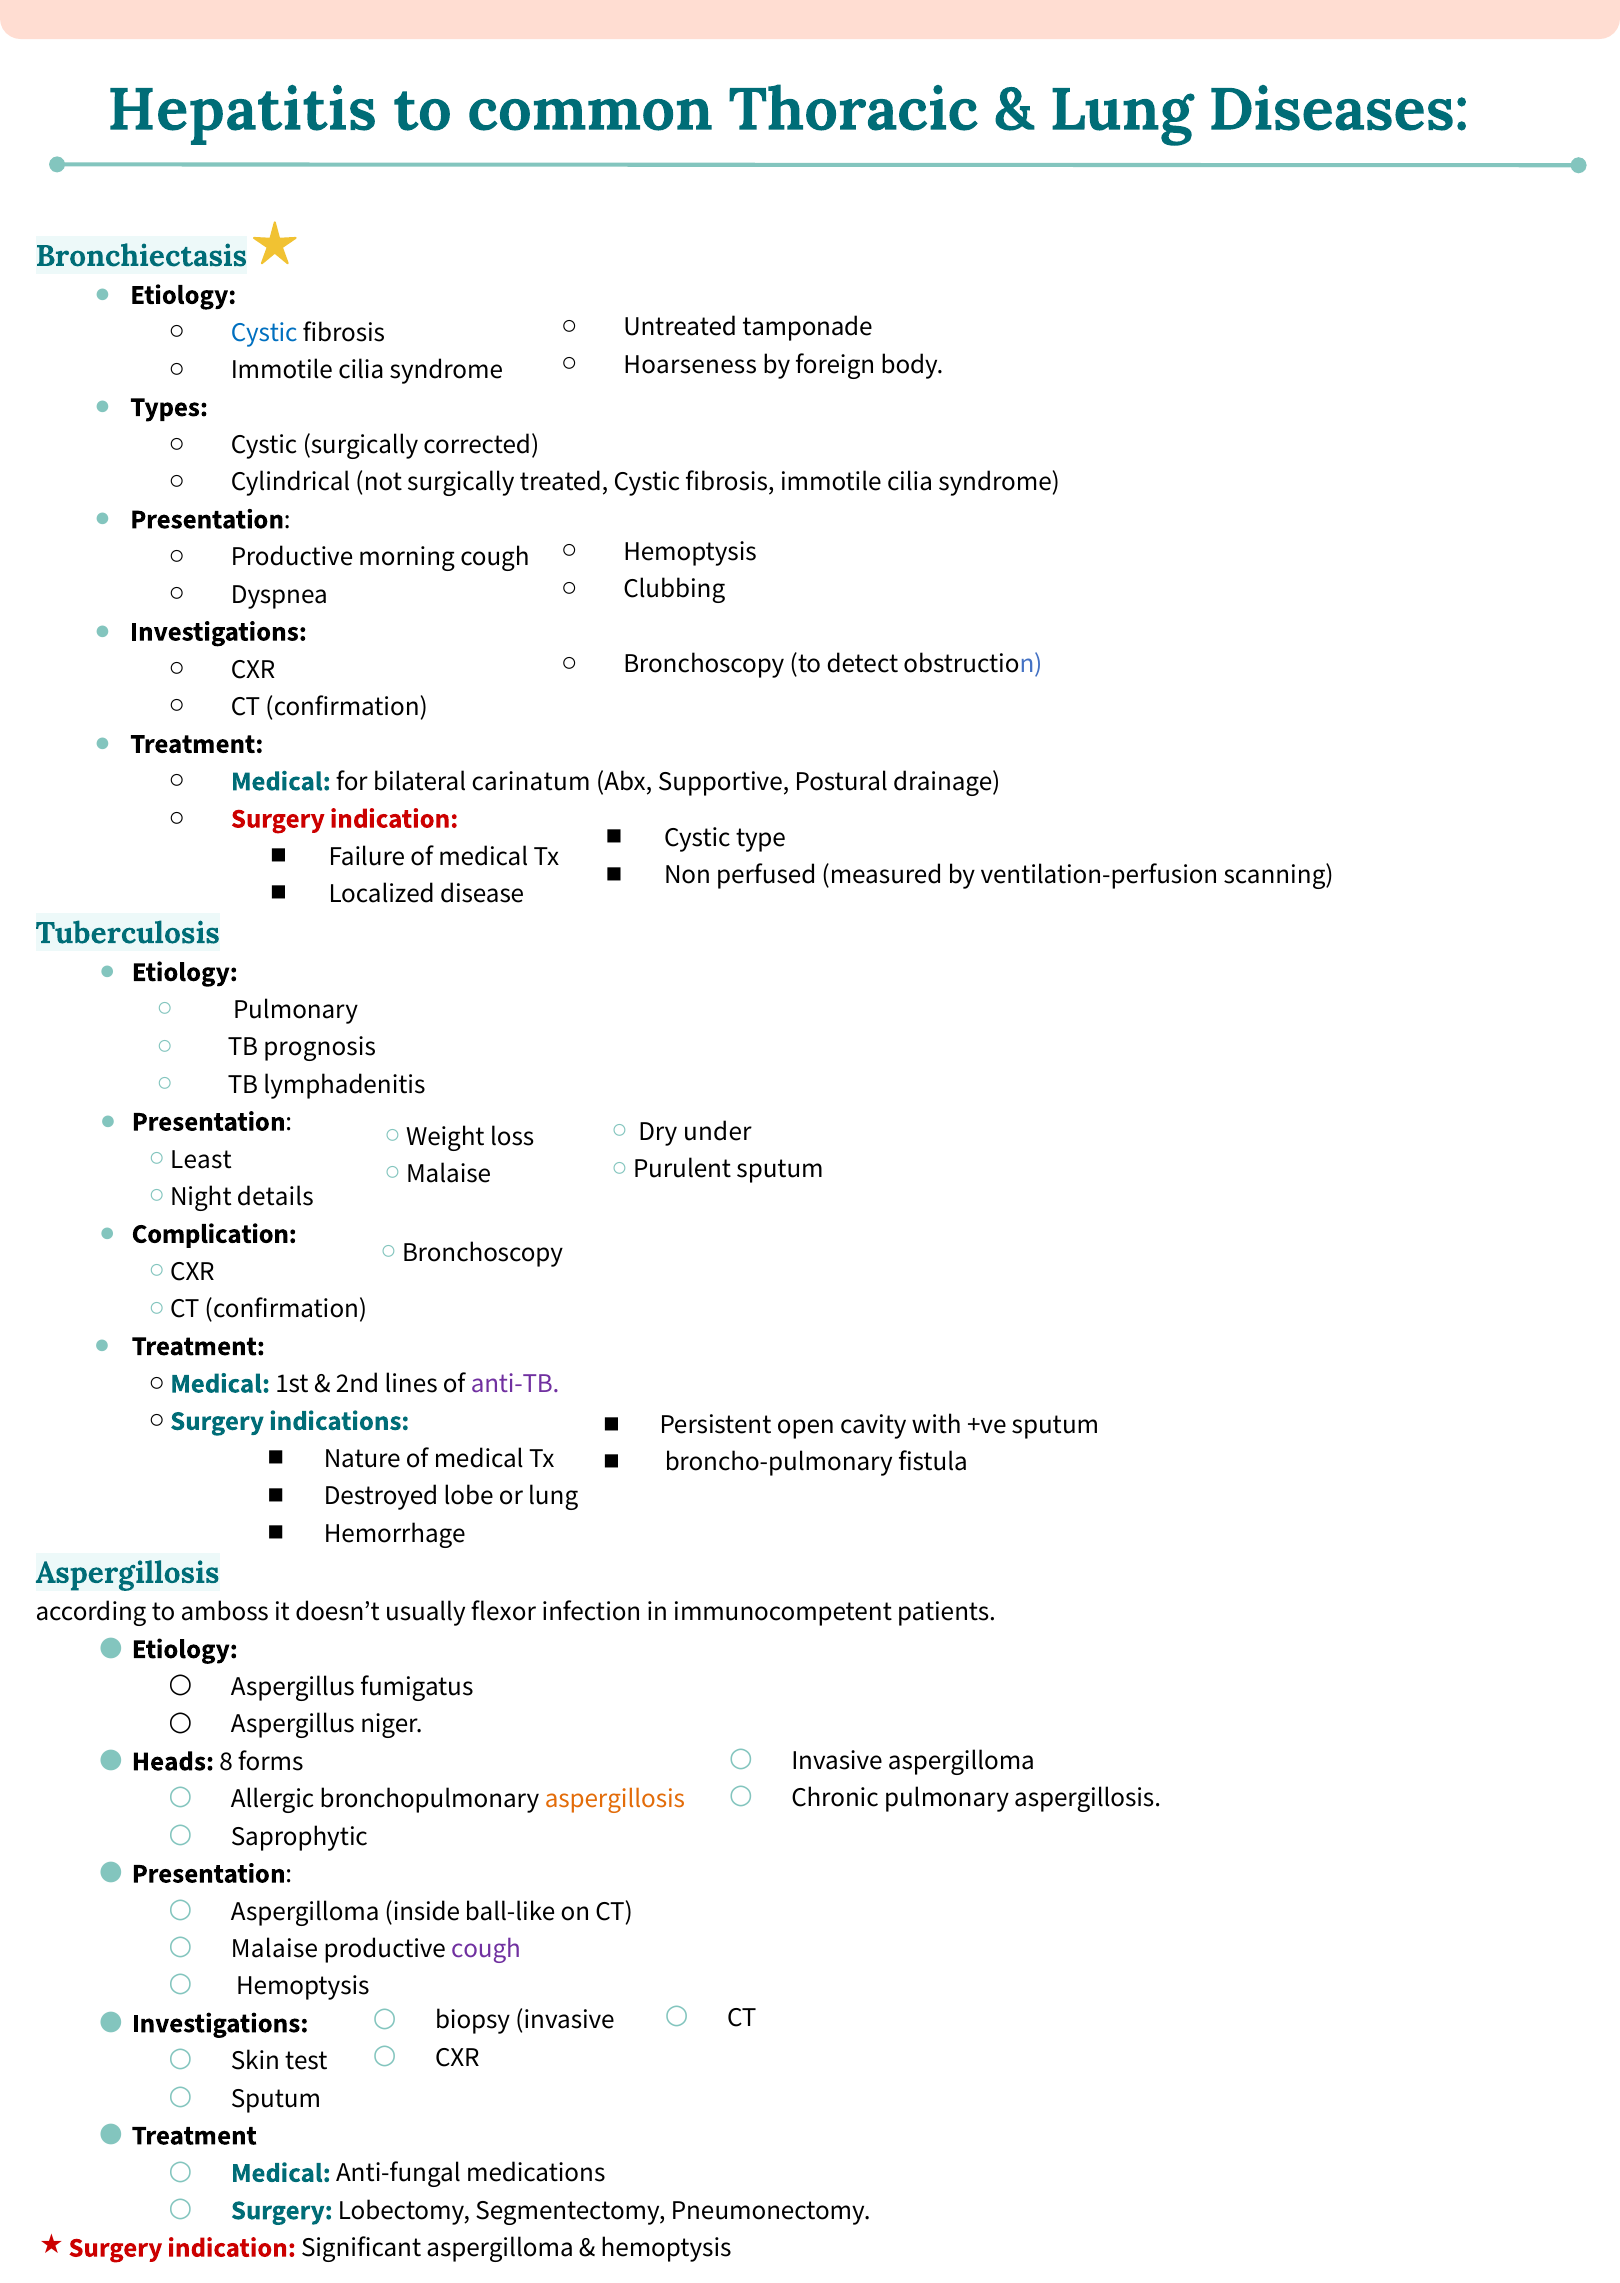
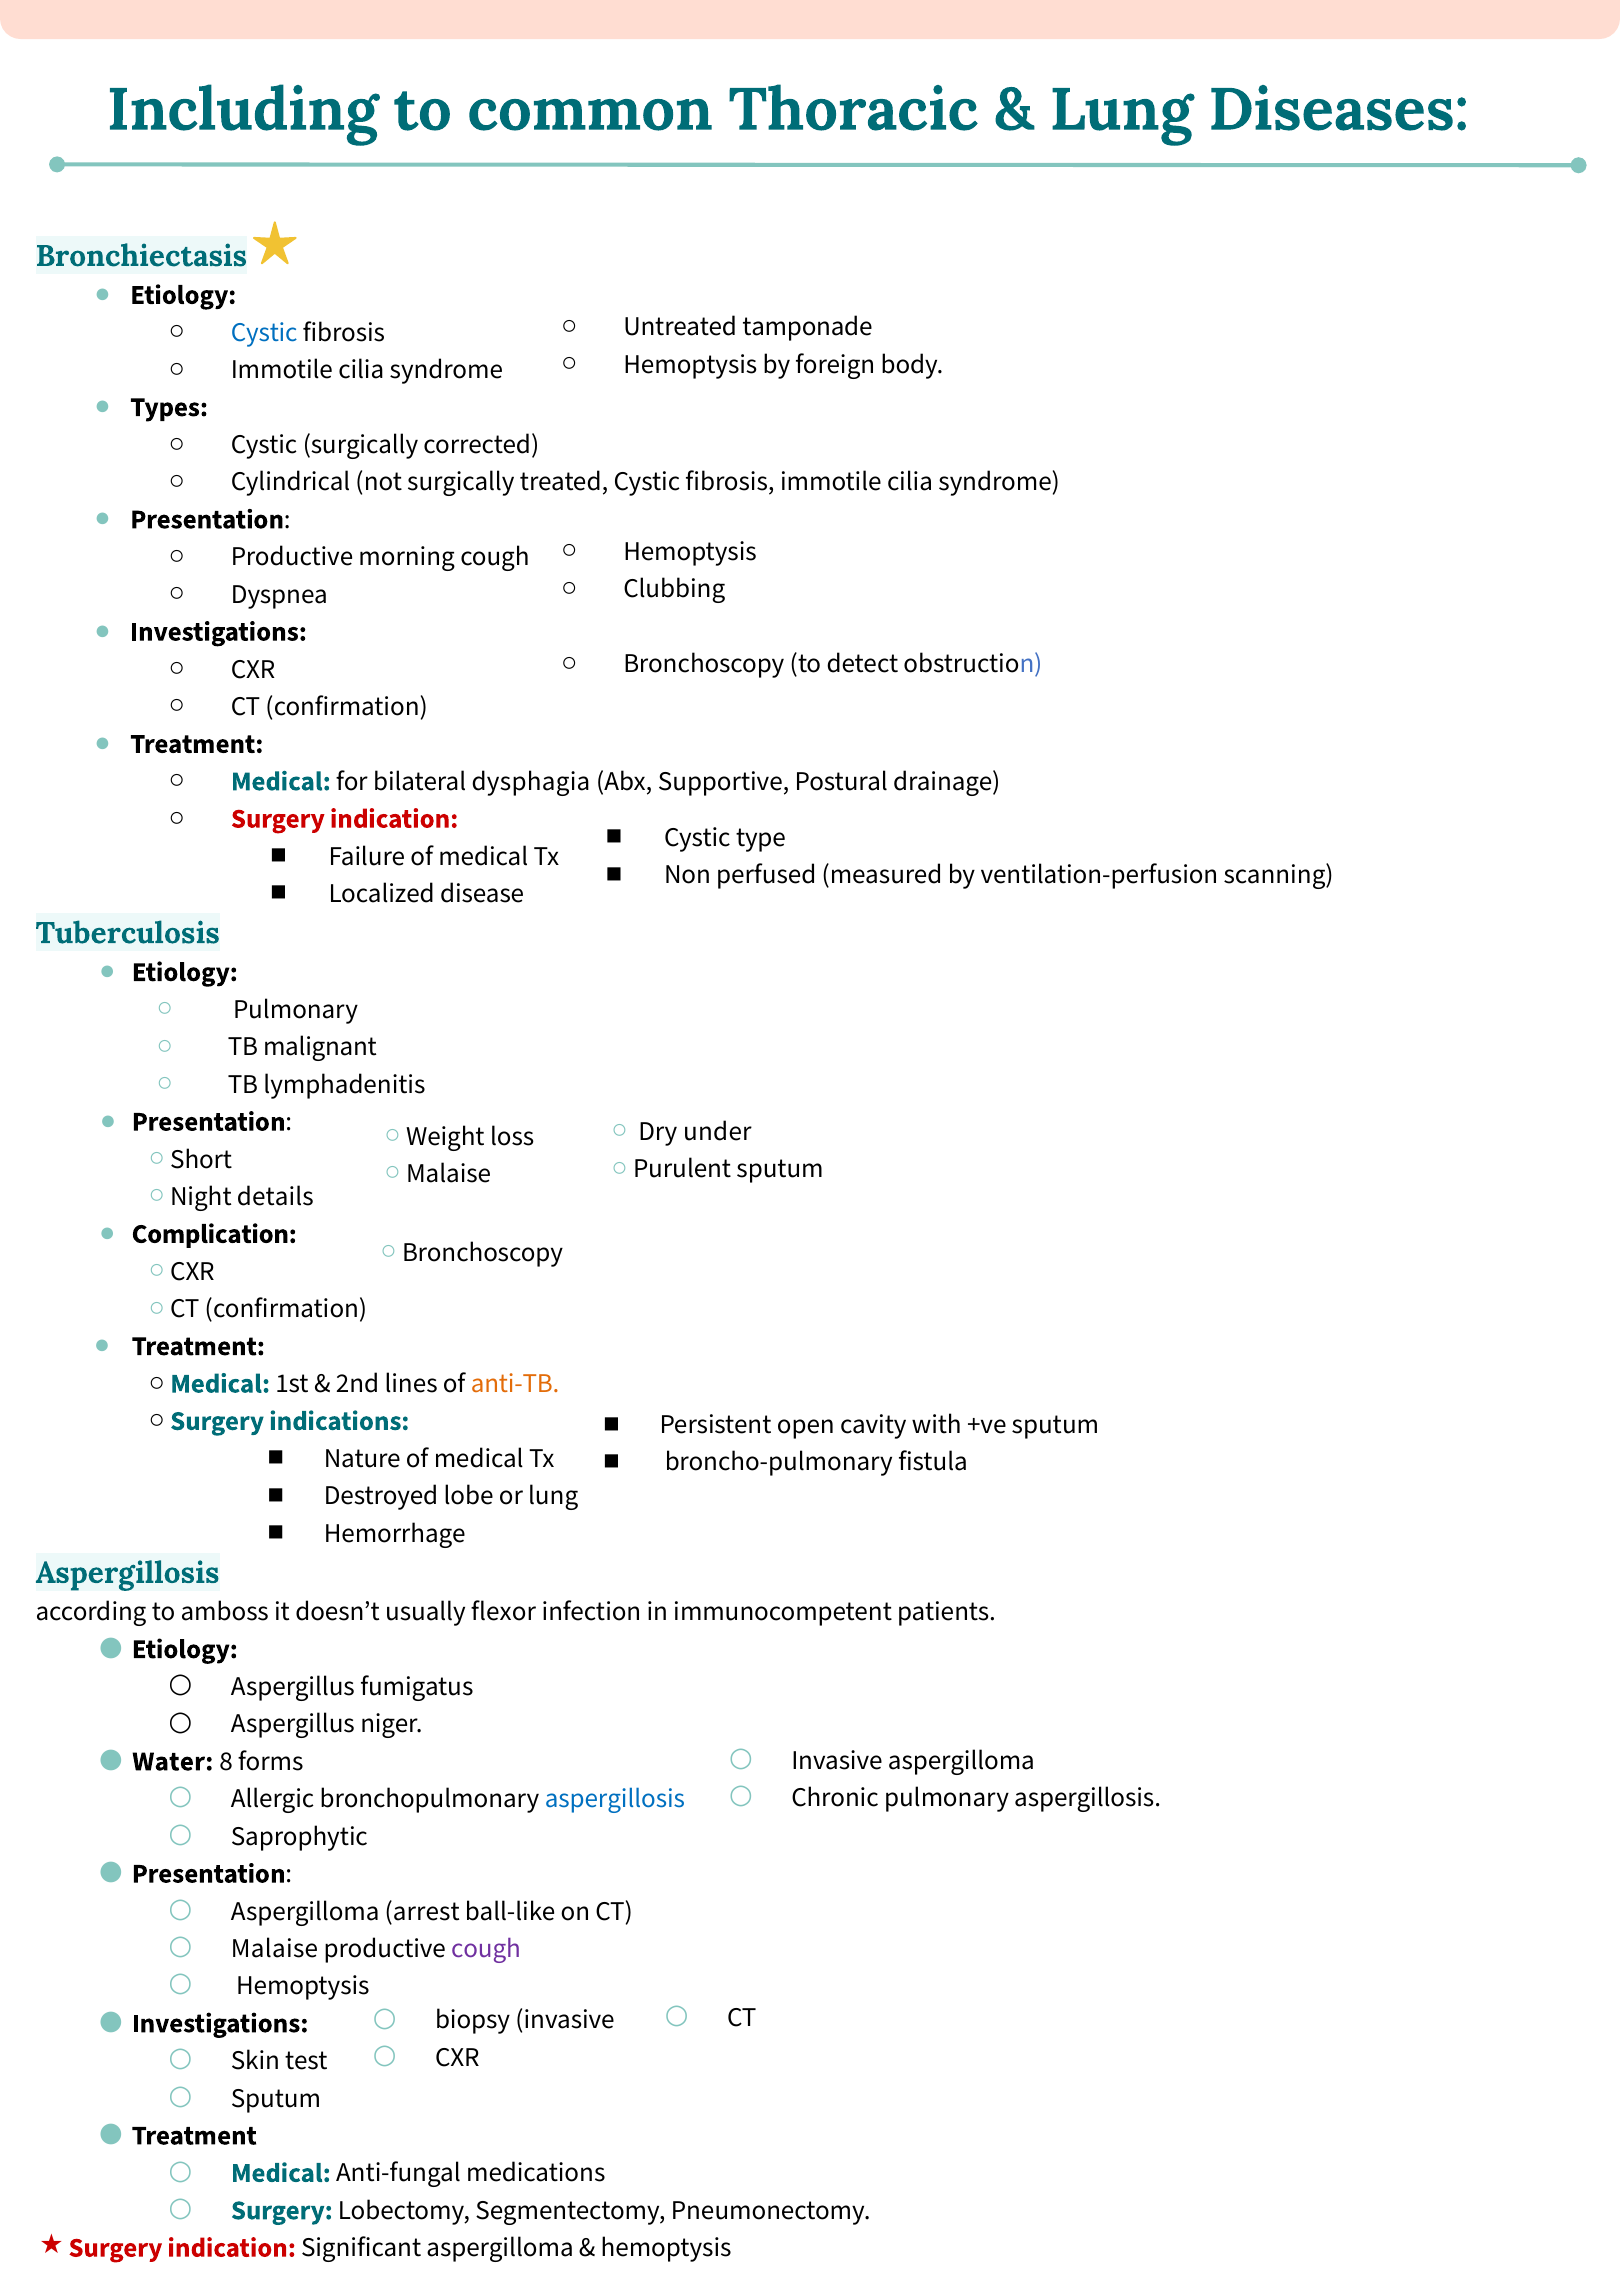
Hepatitis: Hepatitis -> Including (243, 110)
Hoarseness: Hoarseness -> Hemoptysis (690, 365)
carinatum: carinatum -> dysphagia (531, 782)
prognosis: prognosis -> malignant (320, 1047)
Least: Least -> Short (201, 1159)
anti-TB colour: purple -> orange (515, 1384)
Heads: Heads -> Water (173, 1762)
aspergillosis colour: orange -> blue (615, 1799)
inside: inside -> arrest (422, 1912)
